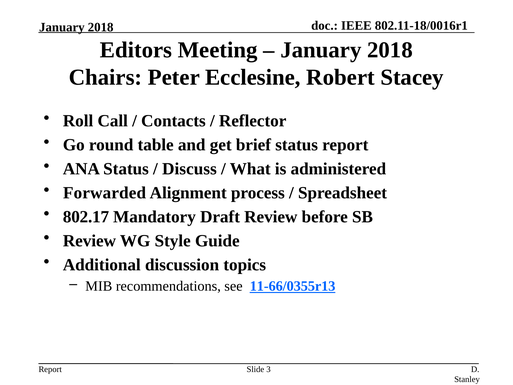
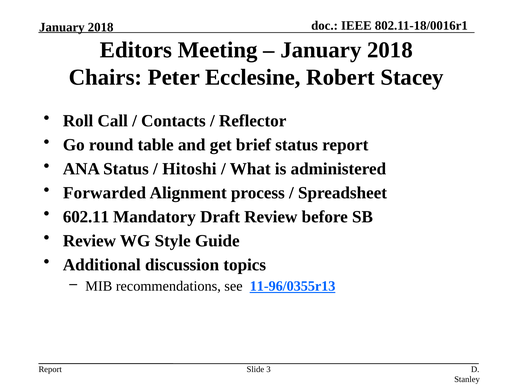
Discuss: Discuss -> Hitoshi (189, 169)
802.17: 802.17 -> 602.11 (86, 217)
11-66/0355r13: 11-66/0355r13 -> 11-96/0355r13 (293, 286)
